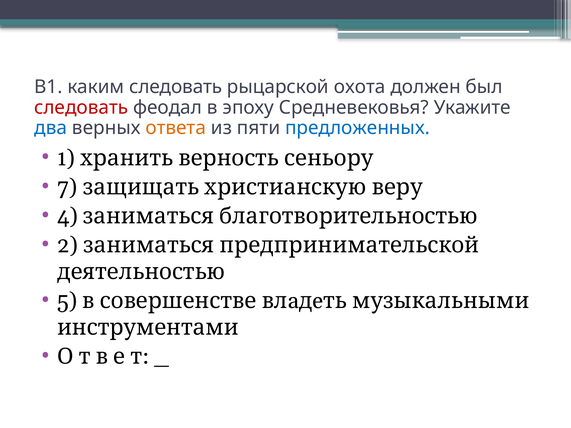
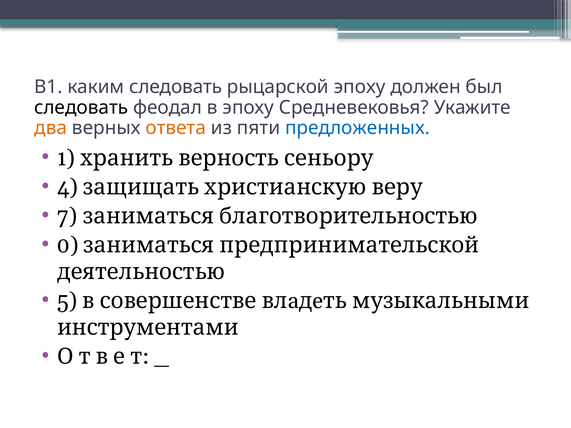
рыцарской охота: охота -> эпоху (360, 87)
следовать colour: red -> black (81, 107)
два colour: blue -> orange (51, 128)
7: 7 -> 4 (67, 187)
4: 4 -> 7 (67, 216)
2: 2 -> 0 (68, 245)
